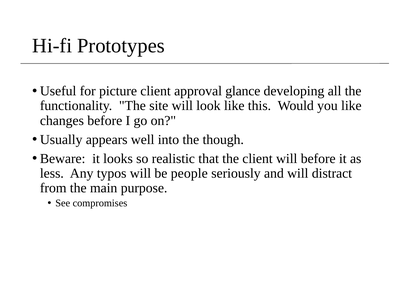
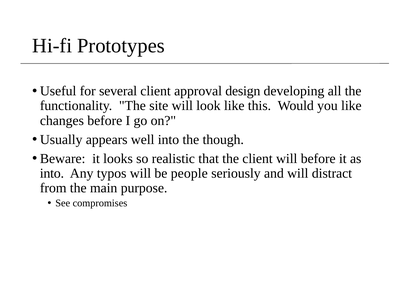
picture: picture -> several (118, 91)
glance: glance -> design (243, 91)
less: less -> into (52, 174)
